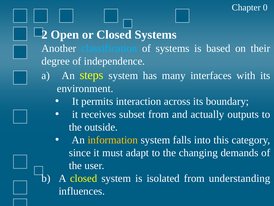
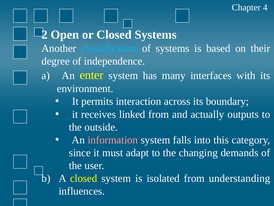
0: 0 -> 4 (265, 7)
steps: steps -> enter (92, 75)
subset: subset -> linked (132, 114)
information colour: yellow -> pink (113, 140)
